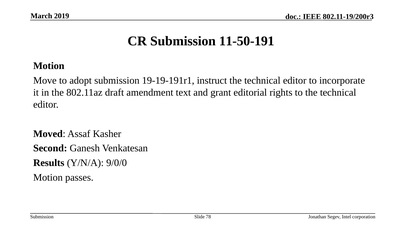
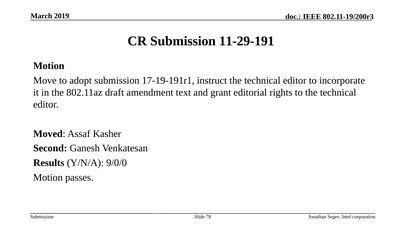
11-50-191: 11-50-191 -> 11-29-191 (247, 41)
19-19-191r1: 19-19-191r1 -> 17-19-191r1 (168, 81)
